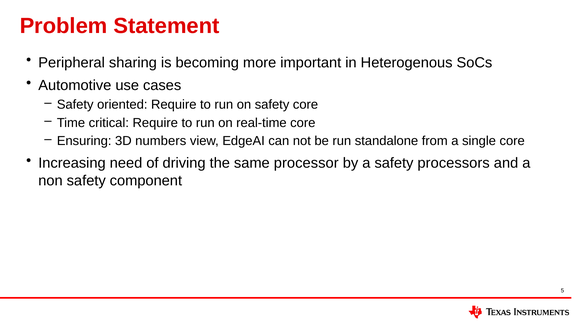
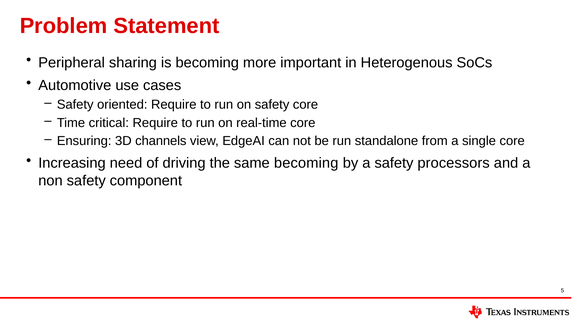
numbers: numbers -> channels (161, 141)
same processor: processor -> becoming (306, 163)
